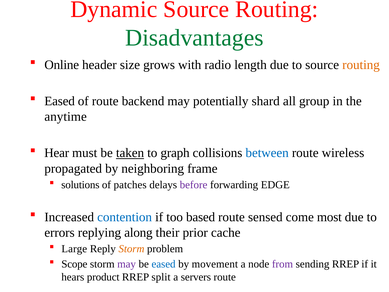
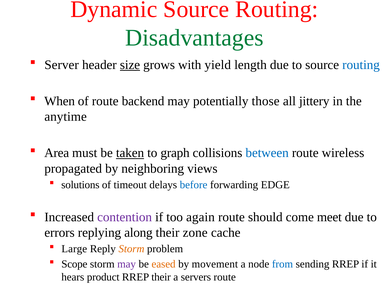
Online: Online -> Server (62, 65)
size underline: none -> present (130, 65)
radio: radio -> yield (218, 65)
routing colour: orange -> blue (361, 65)
Eased: Eased -> When (60, 101)
shard: shard -> those (266, 101)
group: group -> jittery (314, 101)
Hear: Hear -> Area (57, 153)
frame: frame -> views (202, 168)
patches: patches -> timeout (130, 185)
before colour: purple -> blue (194, 185)
contention colour: blue -> purple (125, 217)
based: based -> again (200, 217)
sensed: sensed -> should (265, 217)
most: most -> meet (329, 217)
prior: prior -> zone (195, 232)
eased colour: blue -> orange (164, 264)
from colour: purple -> blue (282, 264)
RREP split: split -> their (161, 277)
